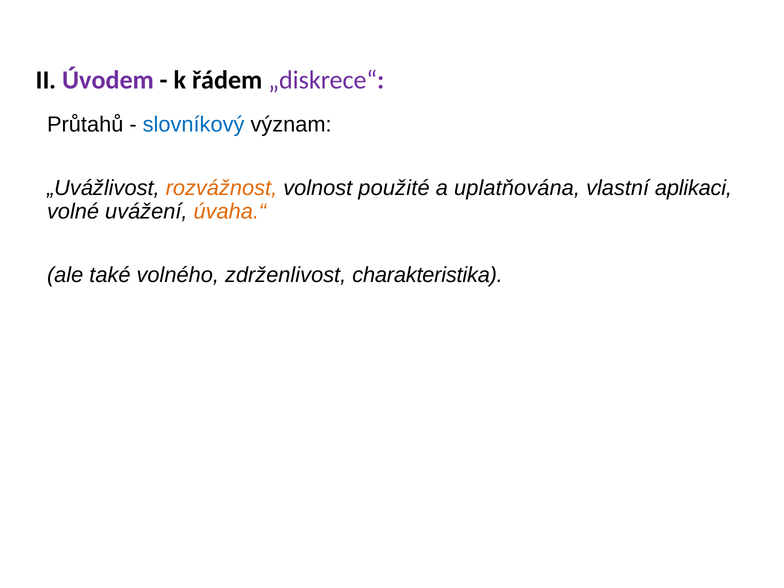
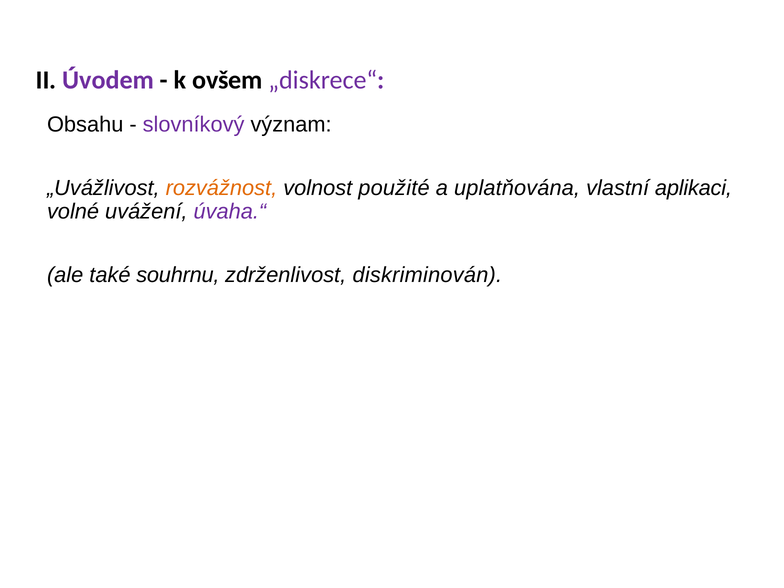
řádem: řádem -> ovšem (227, 80)
Průtahů: Průtahů -> Obsahu (85, 124)
slovníkový colour: blue -> purple (194, 124)
úvaha.“ colour: orange -> purple (230, 211)
volného: volného -> souhrnu (178, 275)
charakteristika: charakteristika -> diskriminován (427, 275)
